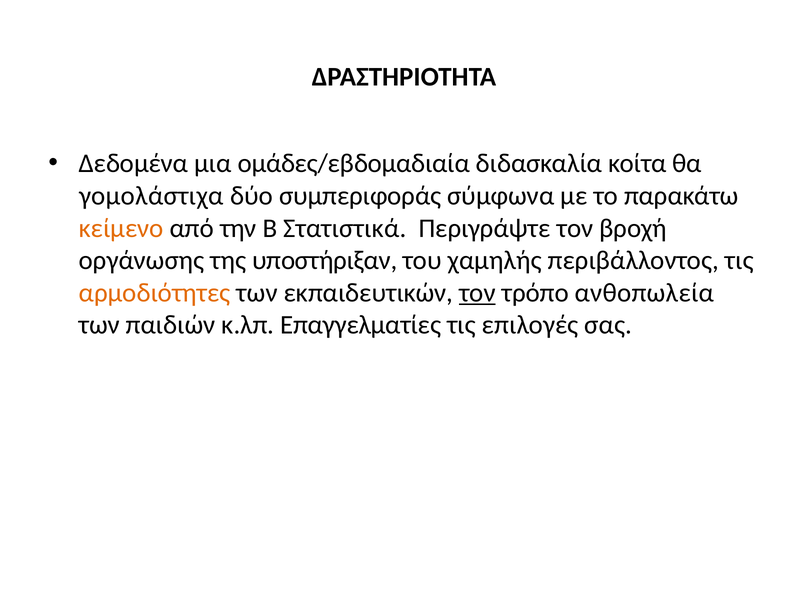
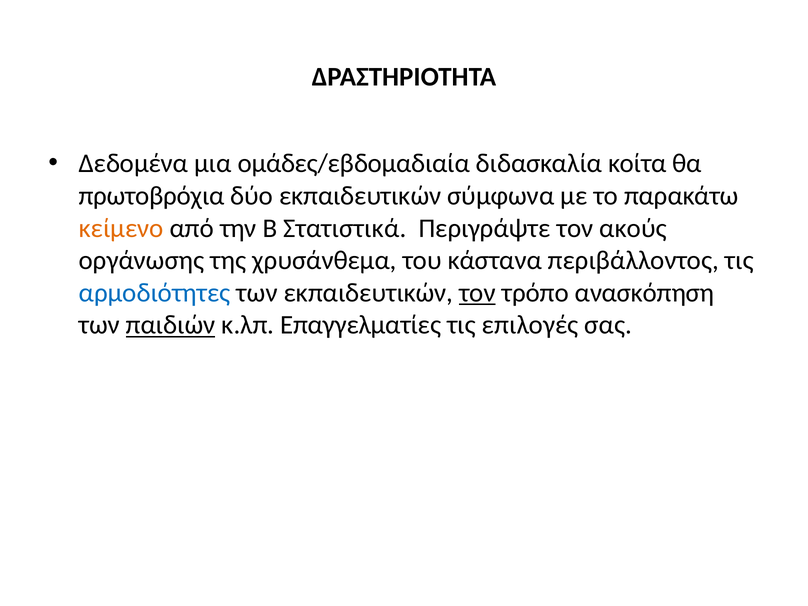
γομολάστιχα: γομολάστιχα -> πρωτοβρόχια (152, 196)
δύο συμπεριφοράς: συμπεριφοράς -> εκπαιδευτικών (360, 196)
βροχή: βροχή -> ακούς (633, 228)
υποστήριξαν: υποστήριξαν -> χρυσάνθεμα (325, 260)
χαμηλής: χαμηλής -> κάστανα (495, 260)
αρμοδιότητες colour: orange -> blue (155, 293)
ανθοπωλεία: ανθοπωλεία -> ανασκόπηση (645, 293)
παιδιών underline: none -> present (171, 325)
